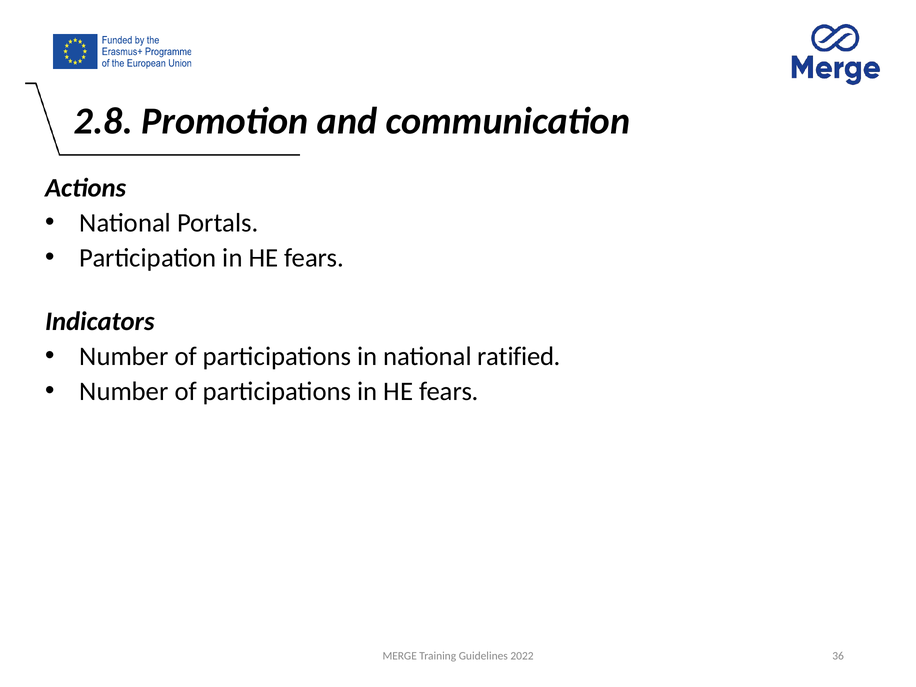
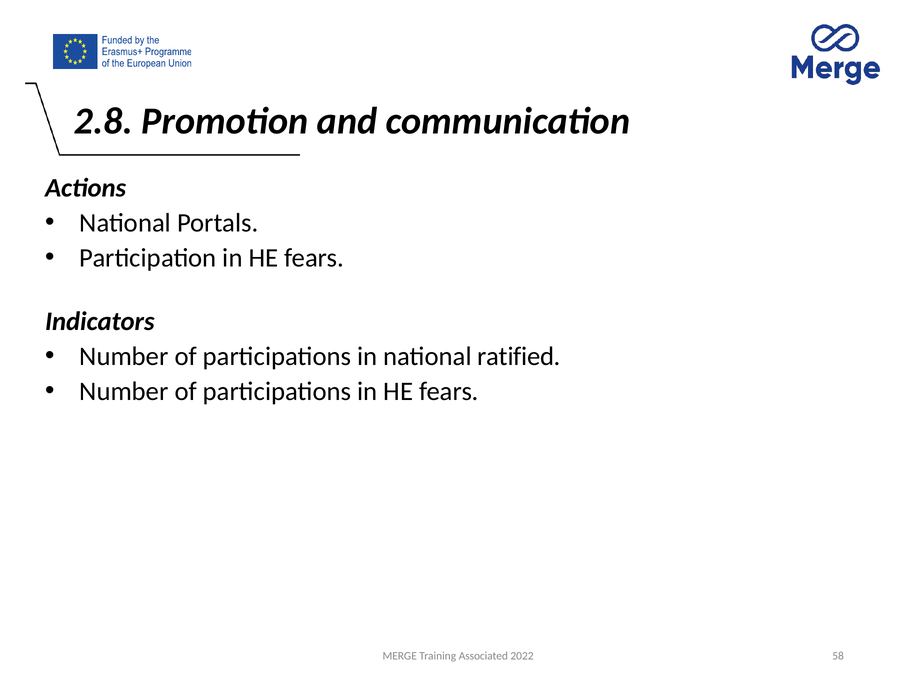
Guidelines: Guidelines -> Associated (483, 656)
36: 36 -> 58 (838, 656)
